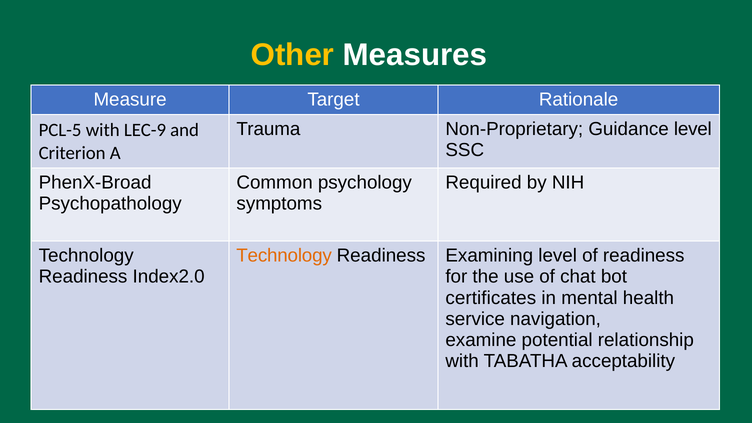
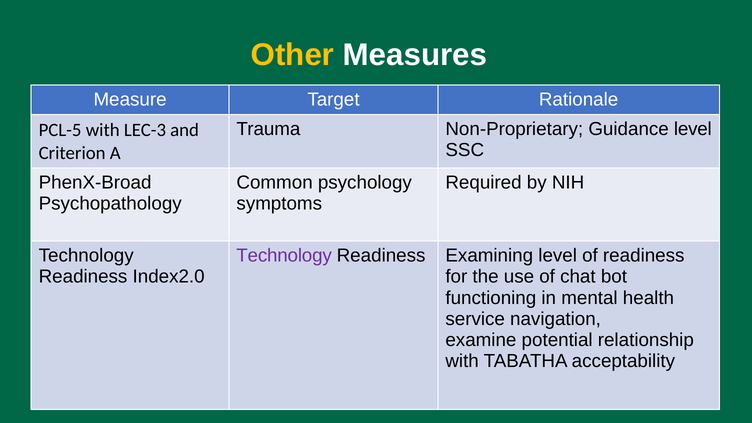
LEC-9: LEC-9 -> LEC-3 (145, 130)
Technology colour: orange -> purple (284, 256)
certificates: certificates -> functioning (491, 298)
